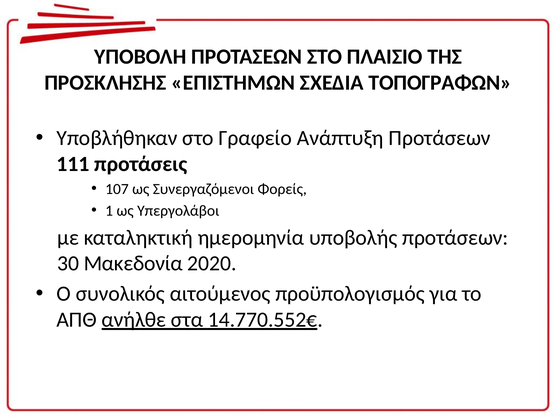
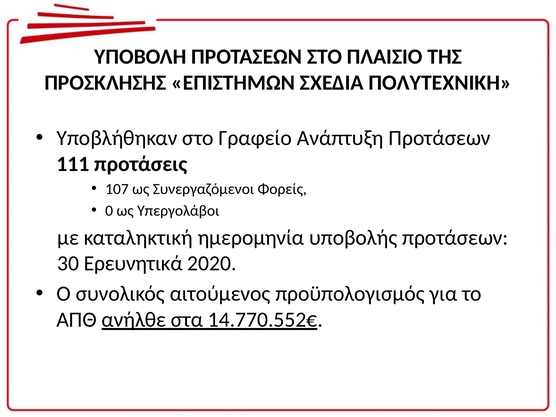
ΤΟΠΟΓΡΑΦΩΝ: ΤΟΠΟΓΡΑΦΩΝ -> ΠΟΛΥΤΕΧΝΙΚΗ (440, 83)
1: 1 -> 0 (109, 211)
Μακεδονία: Μακεδονία -> Ερευνητικά (133, 263)
